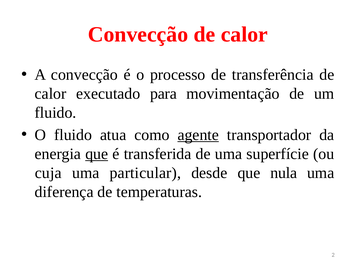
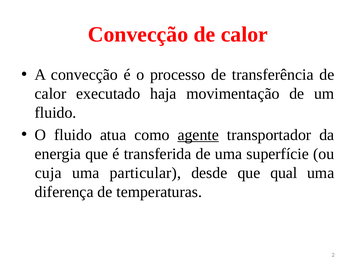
para: para -> haja (163, 94)
que underline: present -> none (97, 154)
nula: nula -> qual (284, 173)
